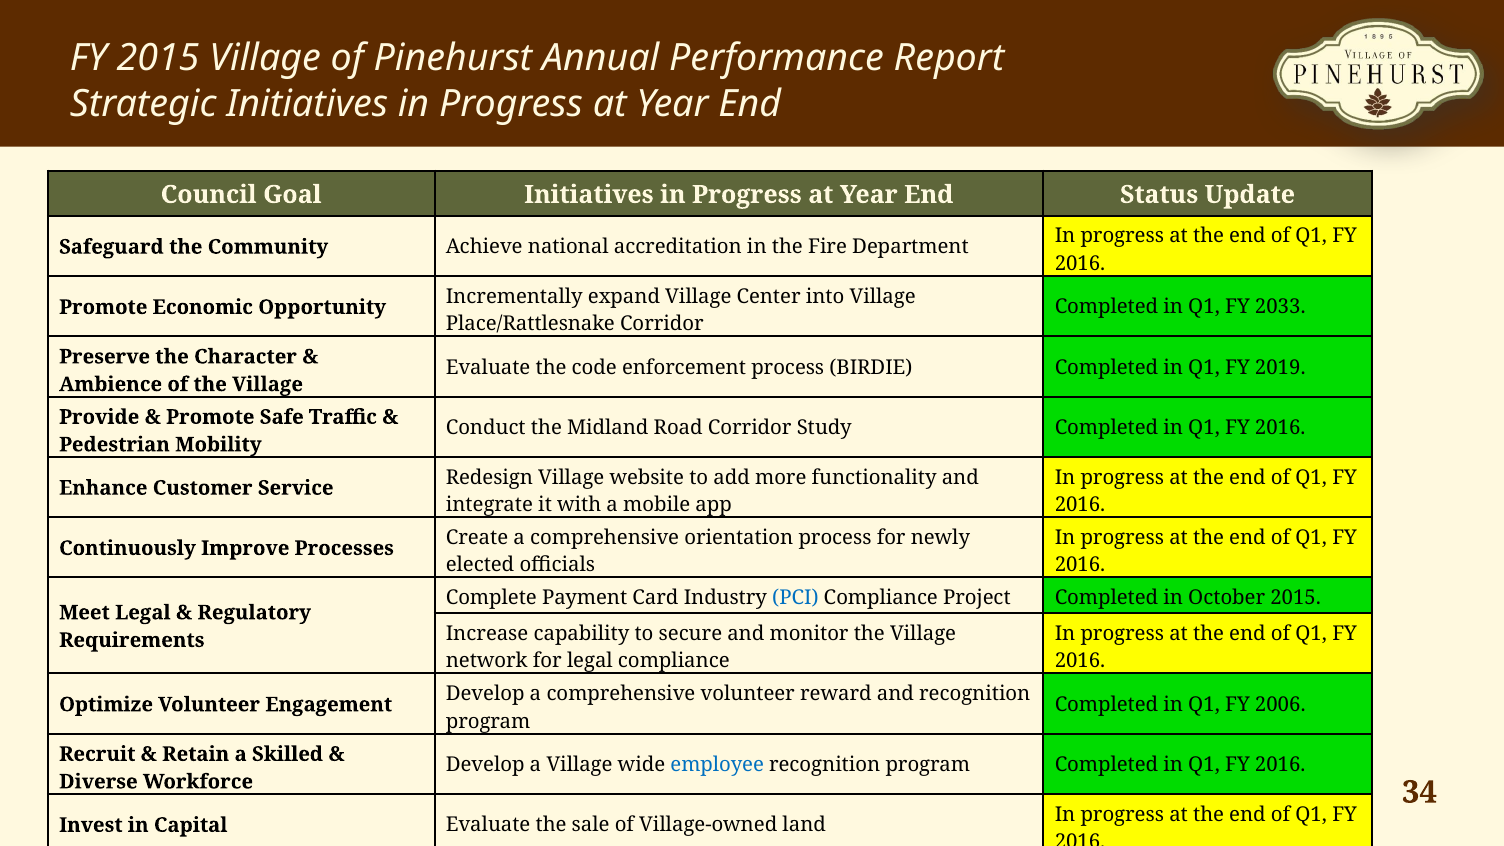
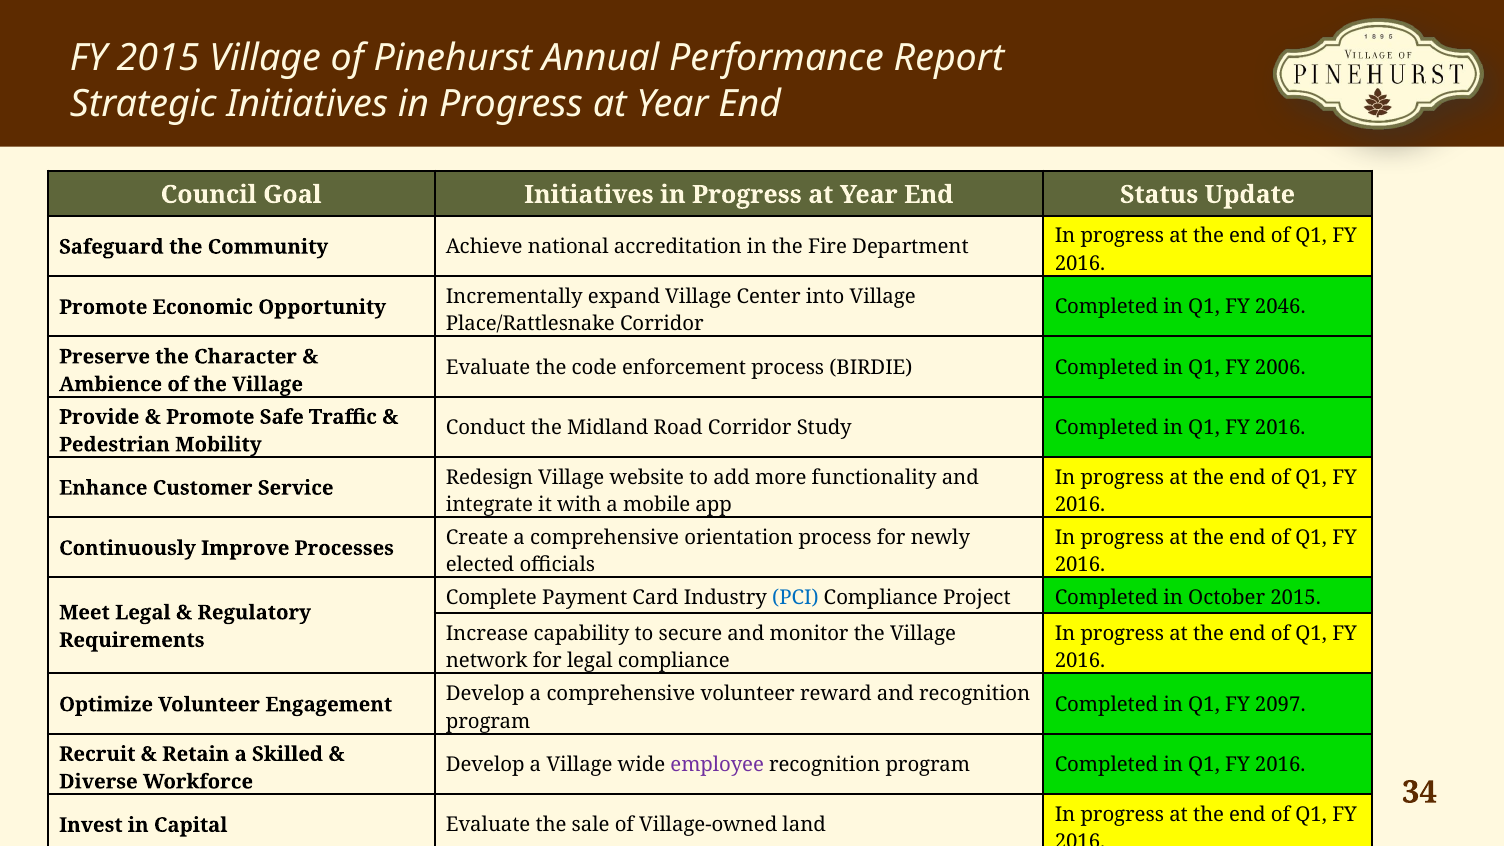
2033: 2033 -> 2046 (1280, 307)
2019: 2019 -> 2006 (1280, 367)
2006: 2006 -> 2097 (1280, 705)
employee colour: blue -> purple (717, 765)
